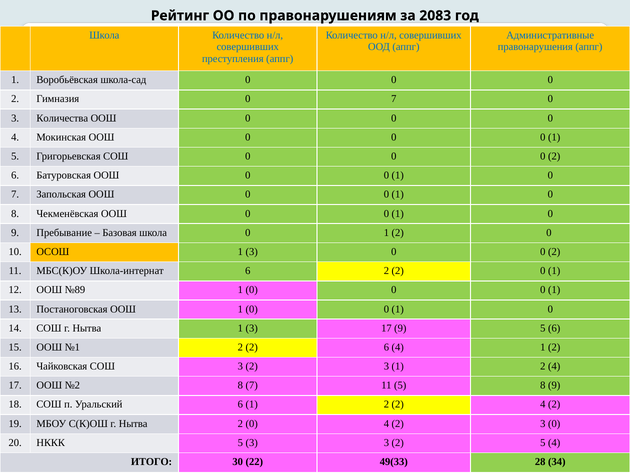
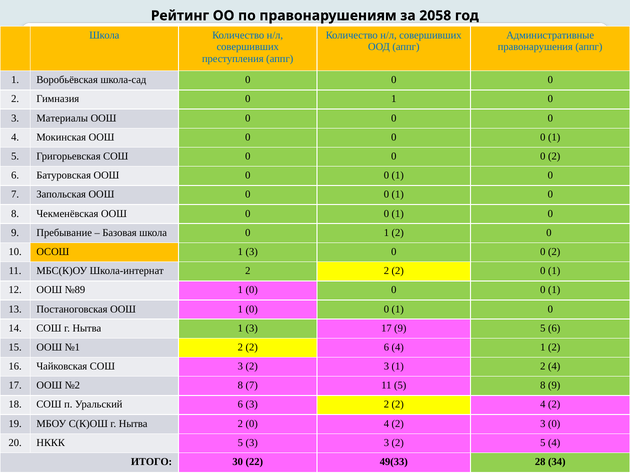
2083: 2083 -> 2058 (435, 16)
Гимназия 0 7: 7 -> 1 (394, 99)
Количества: Количества -> Материалы (62, 118)
Школа-интернат 6: 6 -> 2 (248, 271)
6 1: 1 -> 3 (252, 404)
